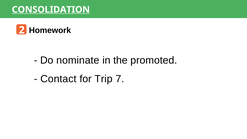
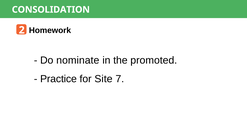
CONSOLIDATION underline: present -> none (51, 10)
Contact: Contact -> Practice (58, 79)
Trip: Trip -> Site (103, 79)
